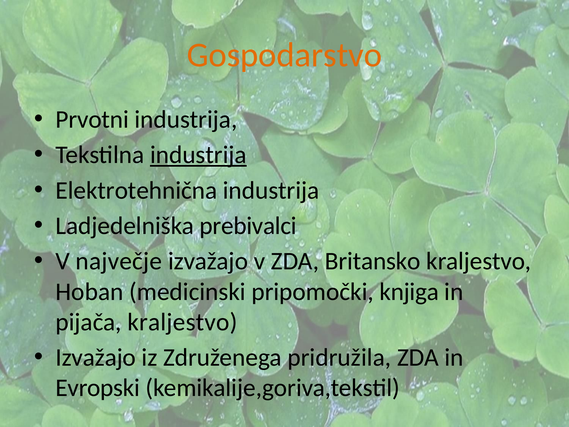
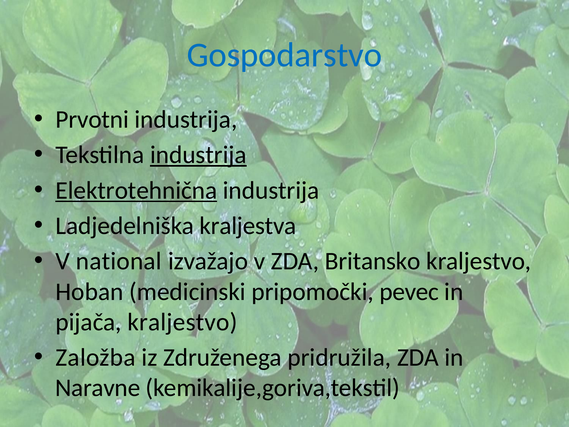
Gospodarstvo colour: orange -> blue (284, 55)
Elektrotehnična underline: none -> present (136, 190)
prebivalci: prebivalci -> kraljestva (248, 226)
največje: največje -> national (119, 261)
knjiga: knjiga -> pevec (409, 292)
Izvažajo: Izvažajo -> Založba (96, 357)
Evropski: Evropski -> Naravne (98, 388)
